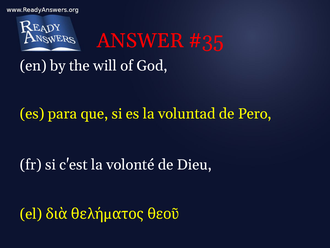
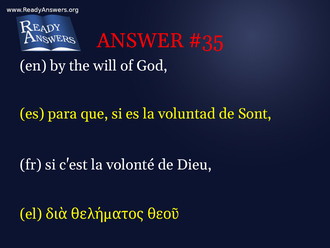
Pero: Pero -> Sont (255, 114)
